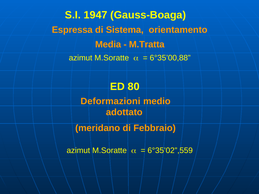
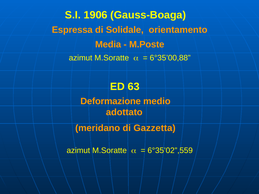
1947: 1947 -> 1906 (96, 15)
Sistema: Sistema -> Solidale (125, 30)
M.Tratta: M.Tratta -> M.Poste (147, 45)
80: 80 -> 63 (134, 87)
Deformazioni: Deformazioni -> Deformazione (111, 101)
Febbraio: Febbraio -> Gazzetta (155, 128)
